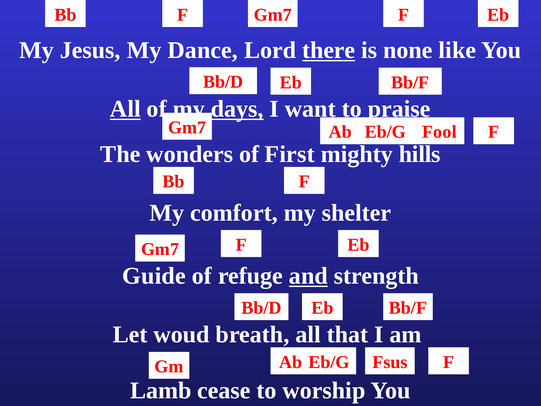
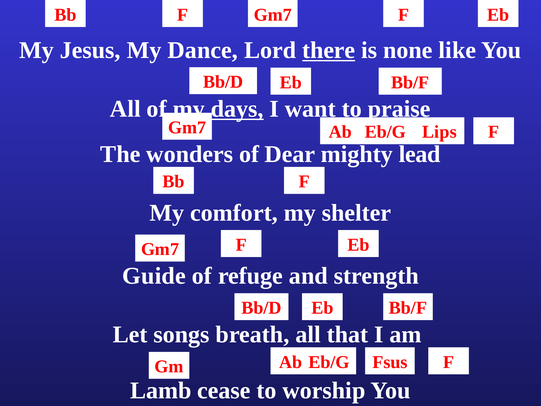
All underline: present -> none (125, 109)
Fool: Fool -> Lips (439, 132)
First: First -> Dear (290, 154)
hills: hills -> lead (420, 154)
and underline: present -> none (308, 276)
woud: woud -> songs (182, 334)
